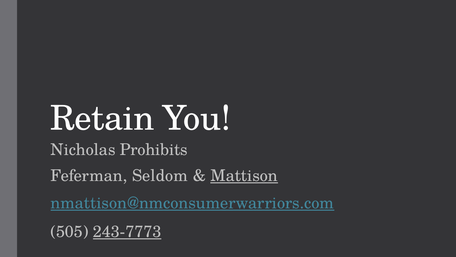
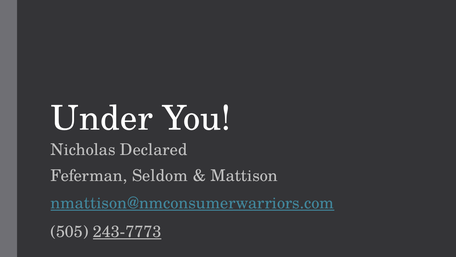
Retain: Retain -> Under (102, 118)
Prohibits: Prohibits -> Declared (154, 149)
Mattison underline: present -> none (244, 175)
